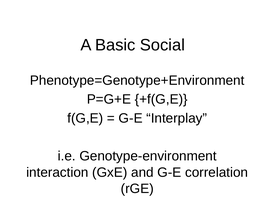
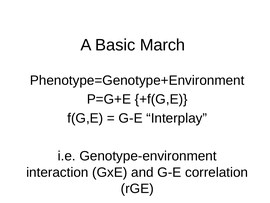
Social: Social -> March (163, 45)
